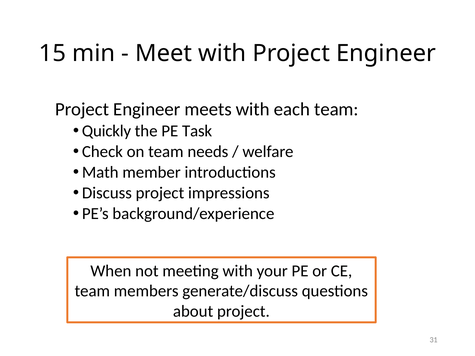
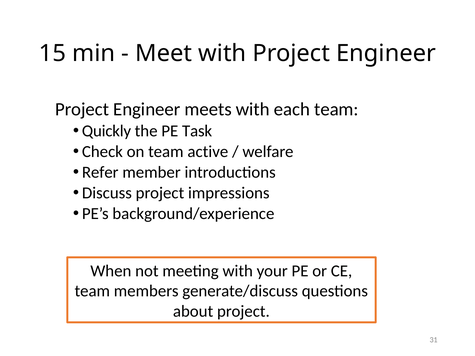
needs: needs -> active (208, 152)
Math: Math -> Refer (100, 172)
